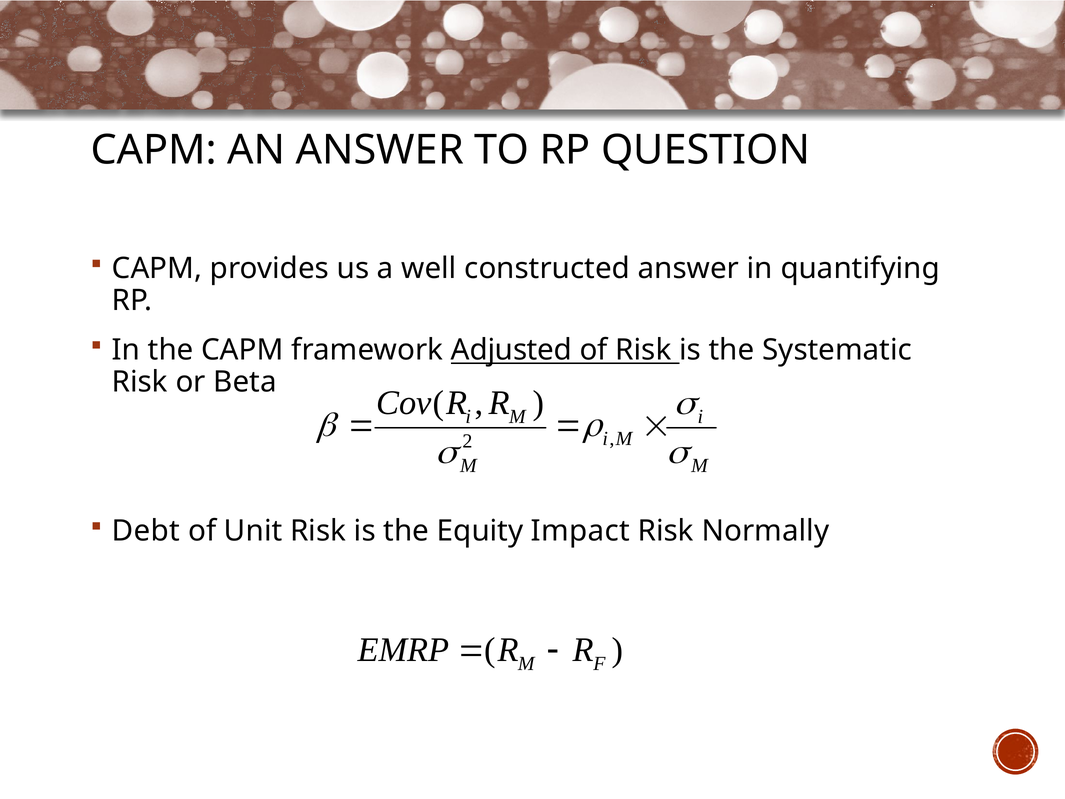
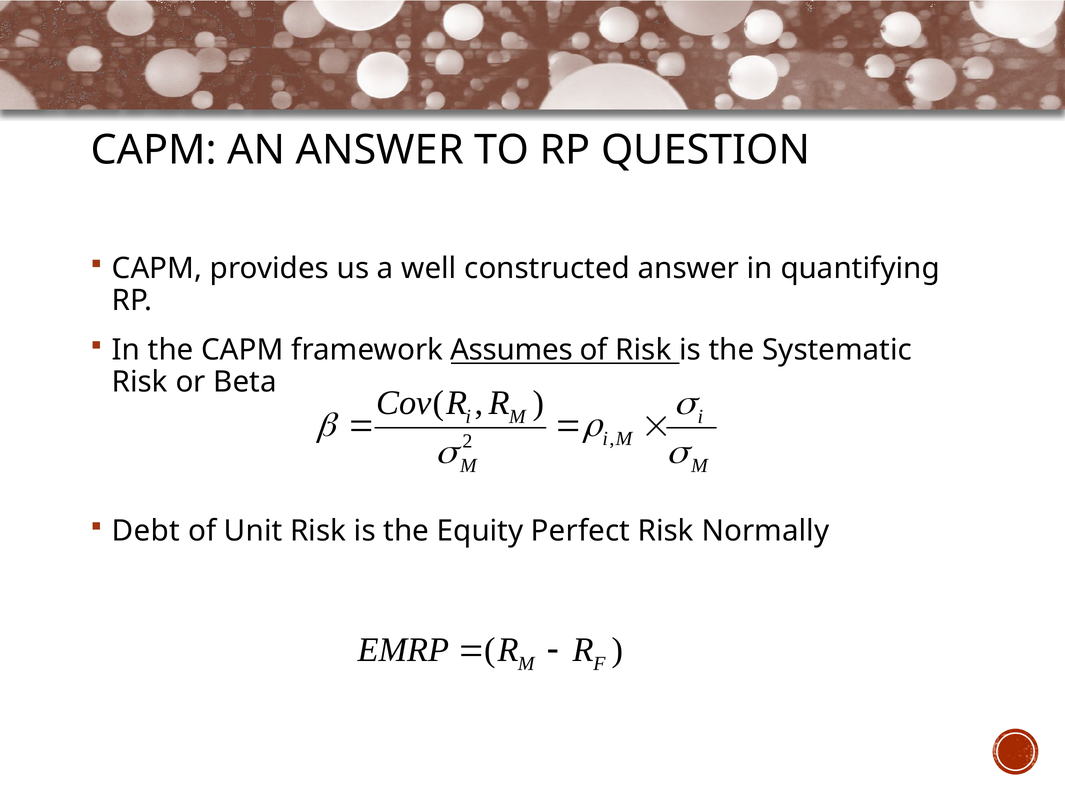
Adjusted: Adjusted -> Assumes (512, 350)
Impact: Impact -> Perfect (580, 531)
